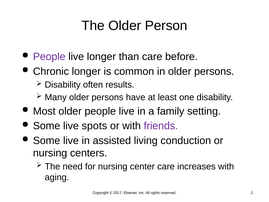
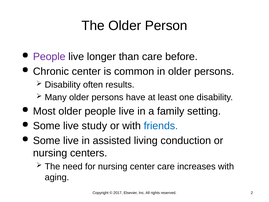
Chronic longer: longer -> center (86, 71)
spots: spots -> study (94, 126)
friends colour: purple -> blue (161, 126)
